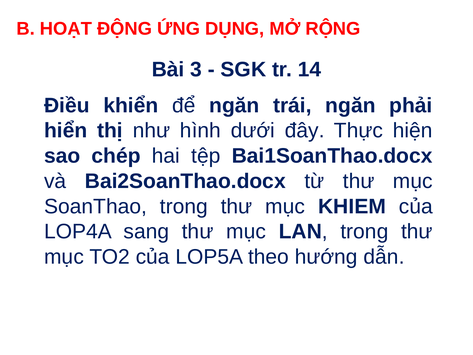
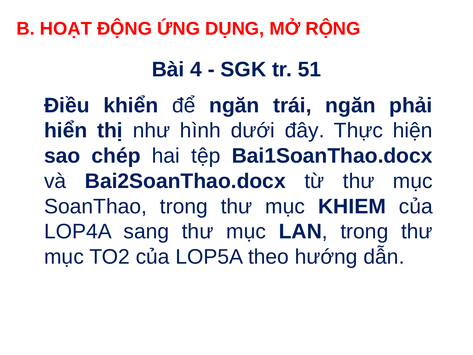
3: 3 -> 4 (196, 69)
14: 14 -> 51 (309, 69)
